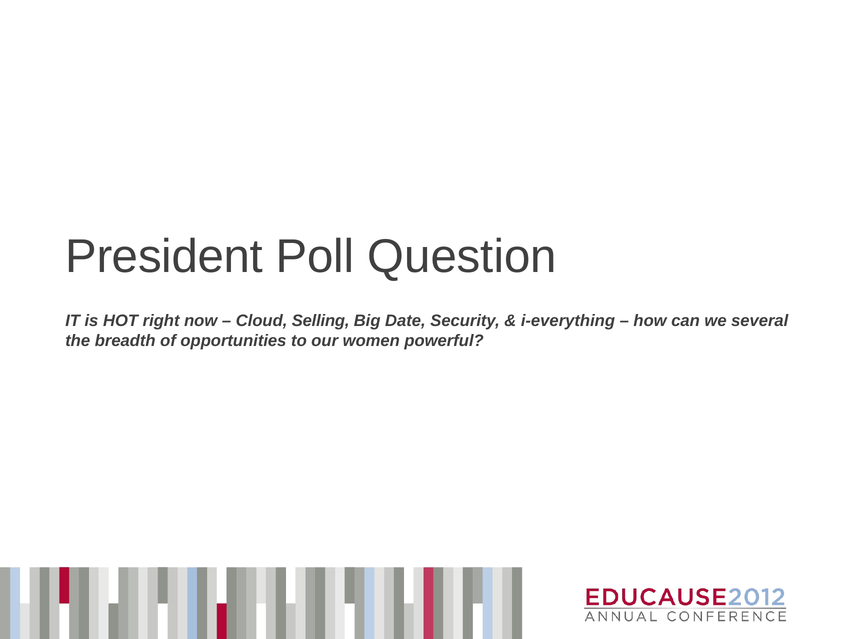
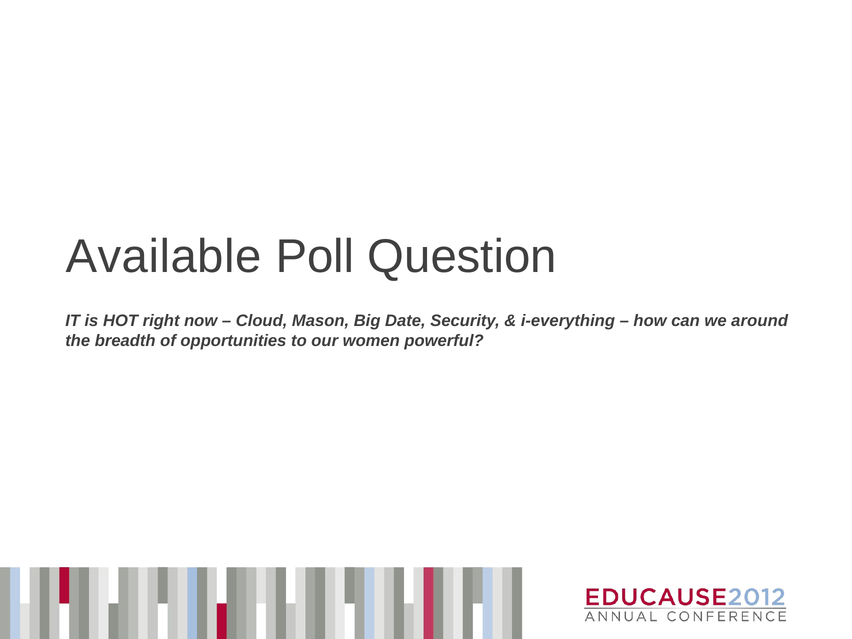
President: President -> Available (164, 257)
Selling: Selling -> Mason (321, 321)
several: several -> around (760, 321)
